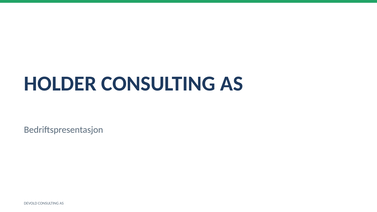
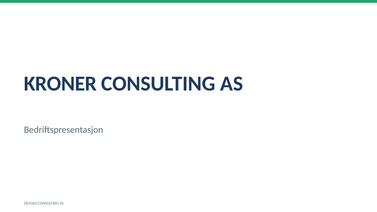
HOLDER: HOLDER -> KRONER (60, 84)
